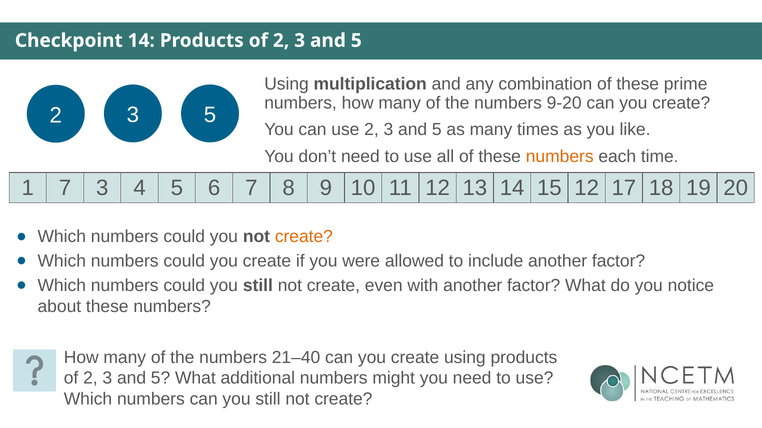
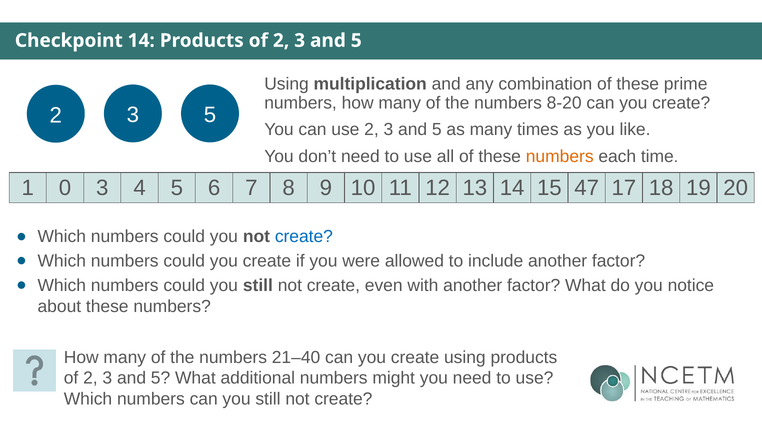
9-20: 9-20 -> 8-20 (564, 103)
1 7: 7 -> 0 (65, 188)
15 12: 12 -> 47 (587, 188)
create colour: orange -> blue (304, 237)
